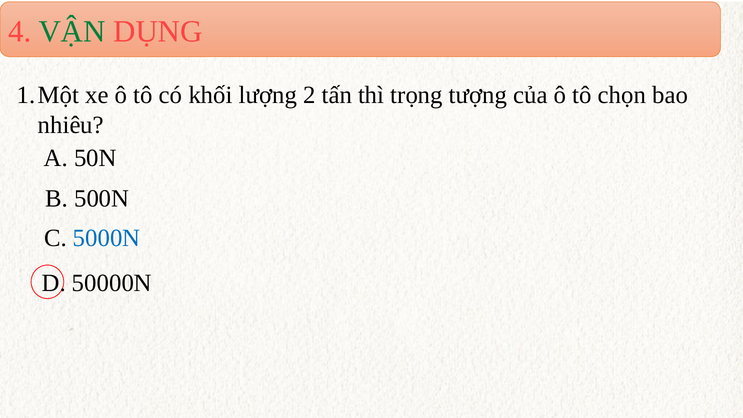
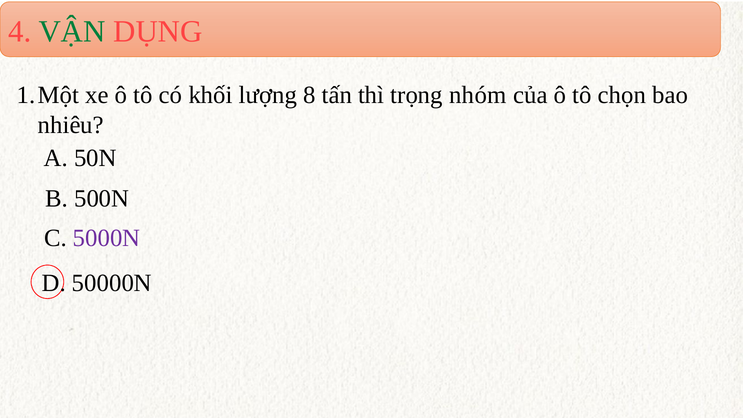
2: 2 -> 8 (309, 95)
tượng: tượng -> nhóm (478, 95)
5000N colour: blue -> purple (107, 238)
